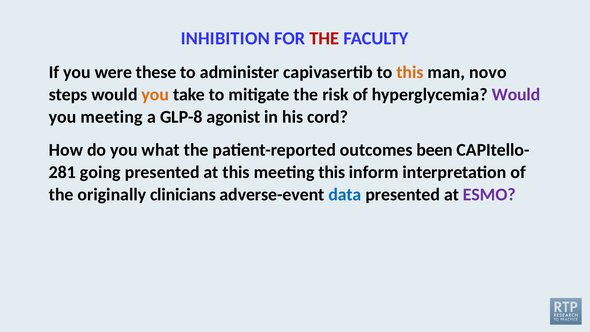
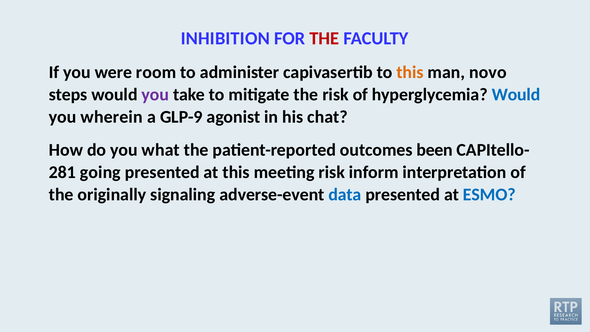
these: these -> room (156, 72)
you colour: orange -> purple (155, 95)
Would colour: purple -> blue (516, 95)
you meeting: meeting -> wherein (112, 117)
GLP-8: GLP-8 -> GLP-9 (181, 117)
cord: cord -> chat (328, 117)
meeting this: this -> risk (332, 172)
clinicians: clinicians -> signaling (183, 195)
ESMO colour: purple -> blue (489, 195)
